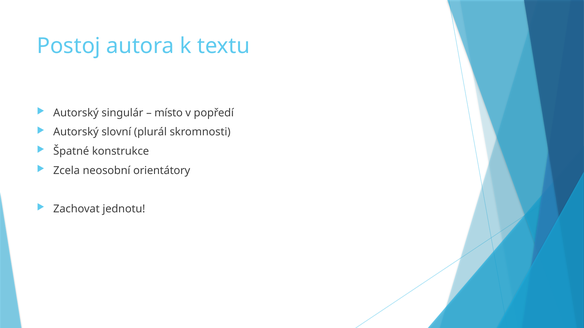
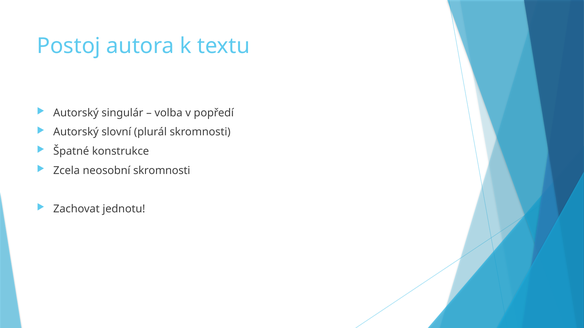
místo: místo -> volba (168, 113)
neosobní orientátory: orientátory -> skromnosti (162, 171)
